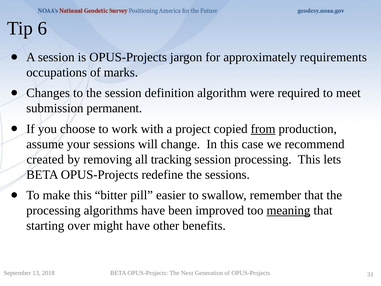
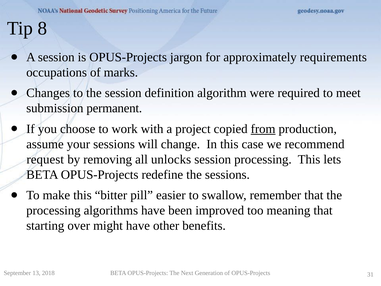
6: 6 -> 8 (42, 28)
created: created -> request (45, 159)
tracking: tracking -> unlocks (171, 159)
meaning underline: present -> none (288, 210)
